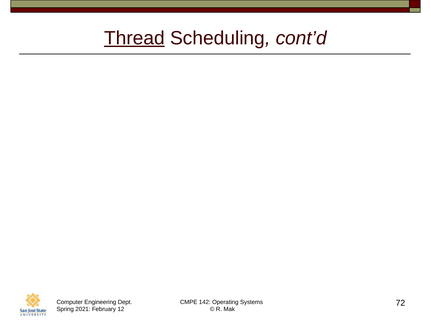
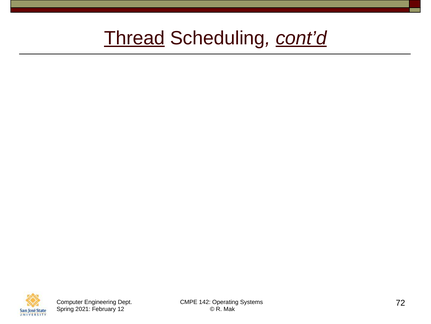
cont’d underline: none -> present (301, 38)
